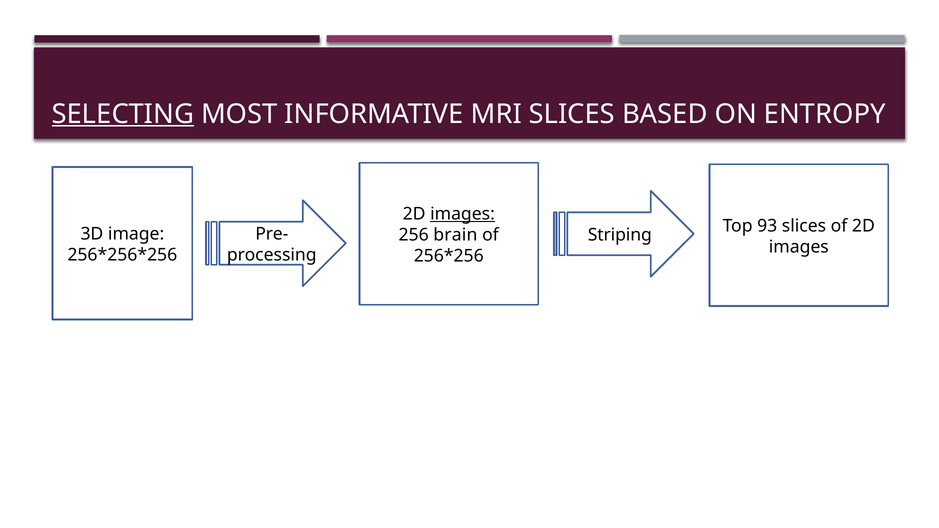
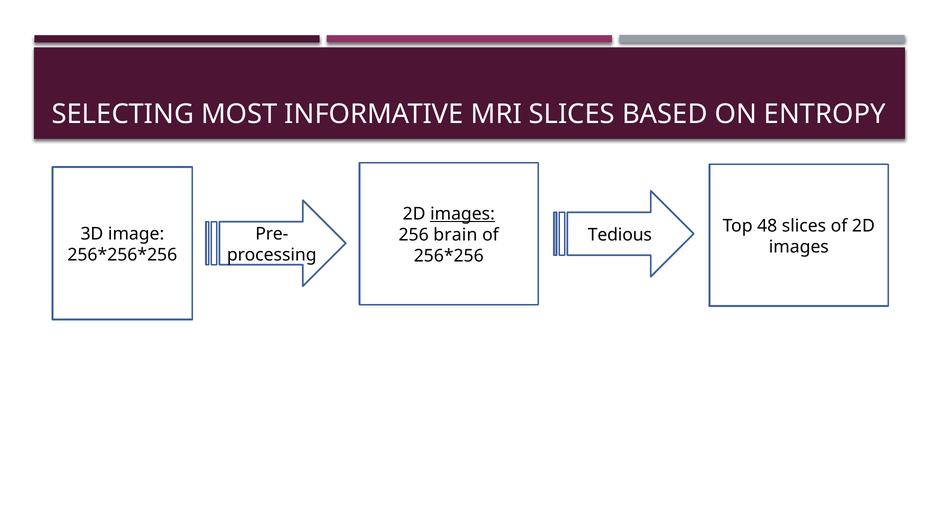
SELECTING underline: present -> none (123, 114)
93: 93 -> 48 (767, 226)
Striping: Striping -> Tedious (620, 235)
